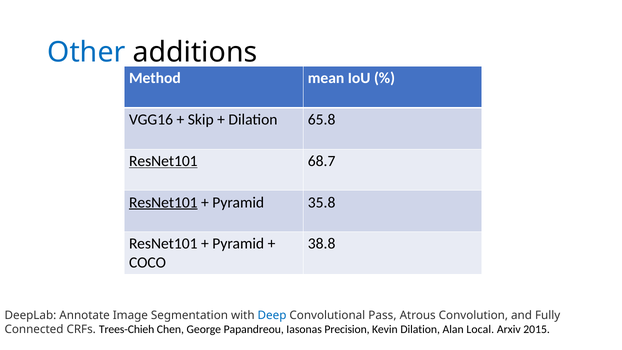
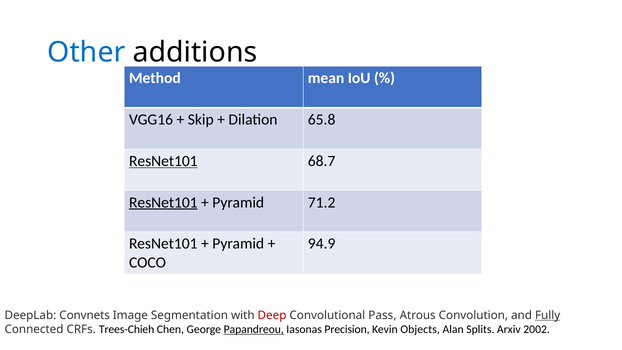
35.8: 35.8 -> 71.2 (322, 202)
38.8: 38.8 -> 94.9 (322, 244)
Annotate: Annotate -> Convnets (85, 315)
Deep colour: blue -> red (272, 315)
Fully underline: none -> present (548, 315)
Papandreou underline: none -> present (254, 329)
Kevin Dilation: Dilation -> Objects (420, 329)
Local: Local -> Splits (480, 329)
2015: 2015 -> 2002 (537, 329)
